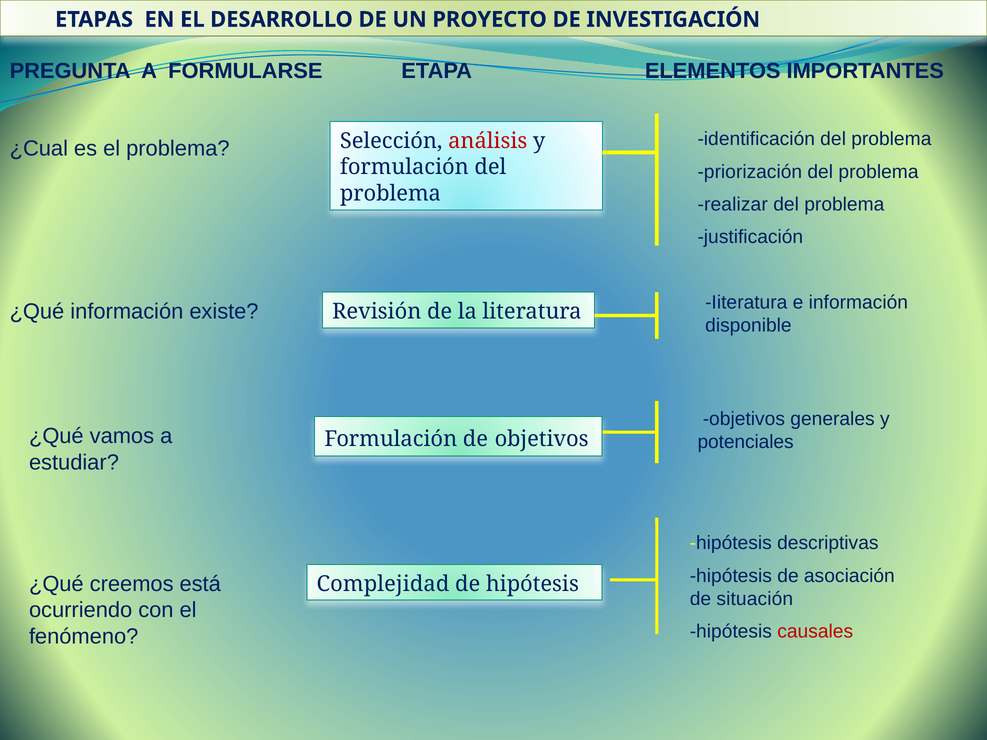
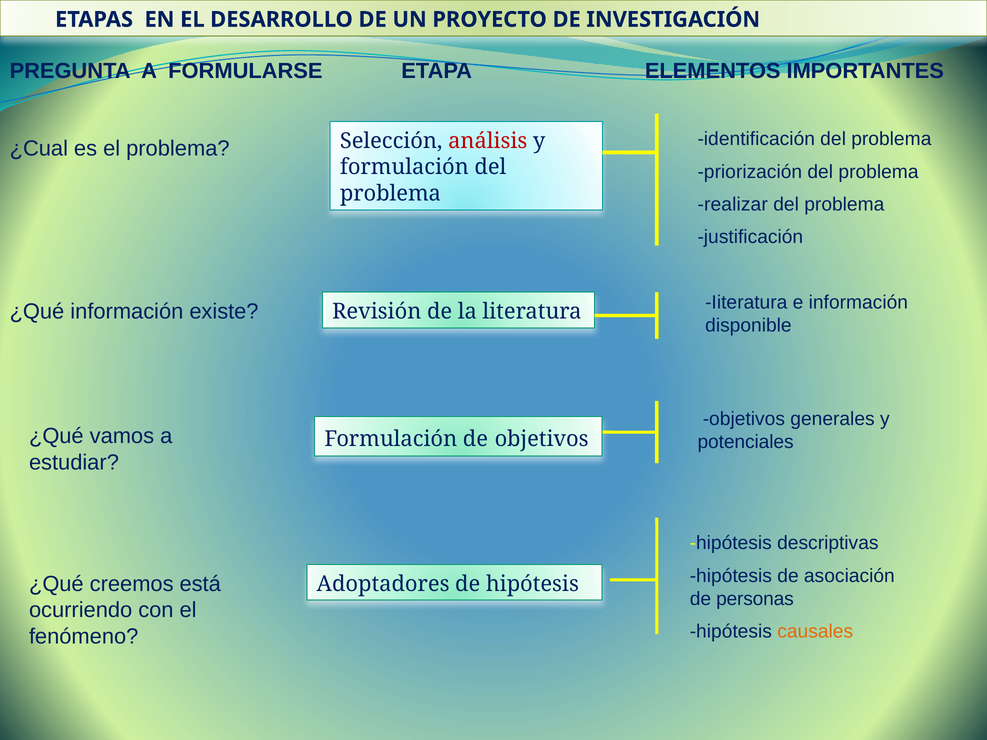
Complejidad: Complejidad -> Adoptadores (383, 584)
situación: situación -> personas (755, 599)
causales colour: red -> orange (815, 632)
